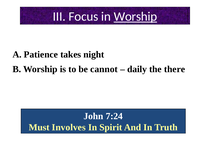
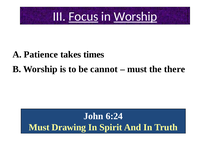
Focus underline: none -> present (83, 17)
night: night -> times (94, 54)
daily: daily -> must (137, 69)
7:24: 7:24 -> 6:24 (114, 116)
Involves: Involves -> Drawing (69, 127)
